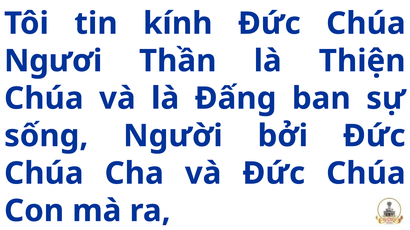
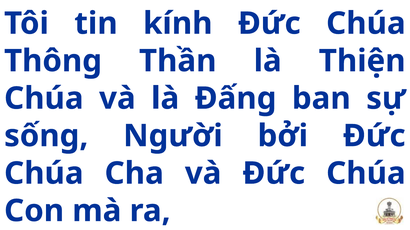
Ngươi: Ngươi -> Thông (53, 61)
